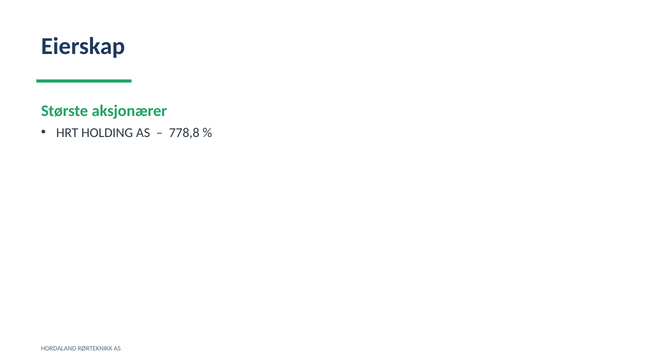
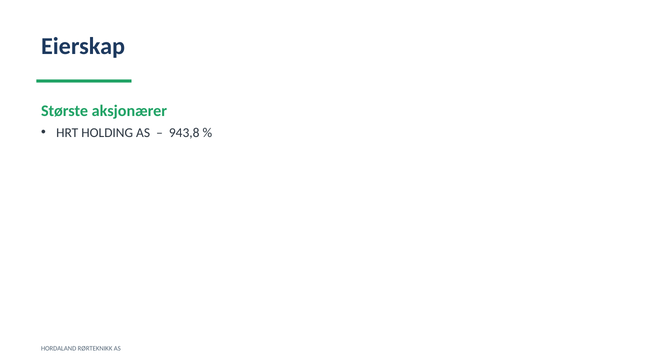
778,8: 778,8 -> 943,8 (184, 133)
